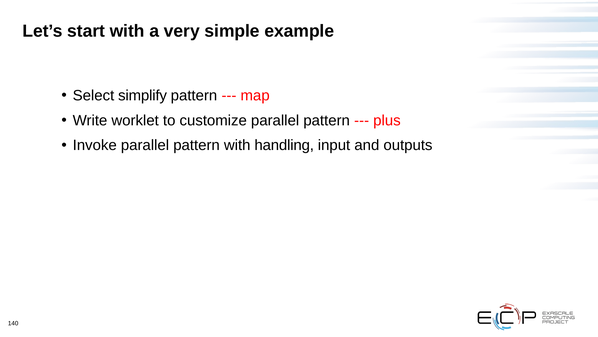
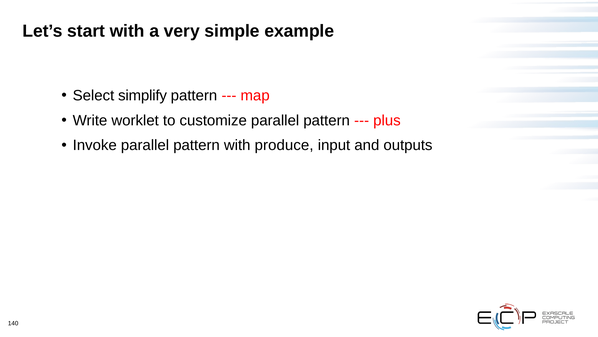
handling: handling -> produce (284, 145)
